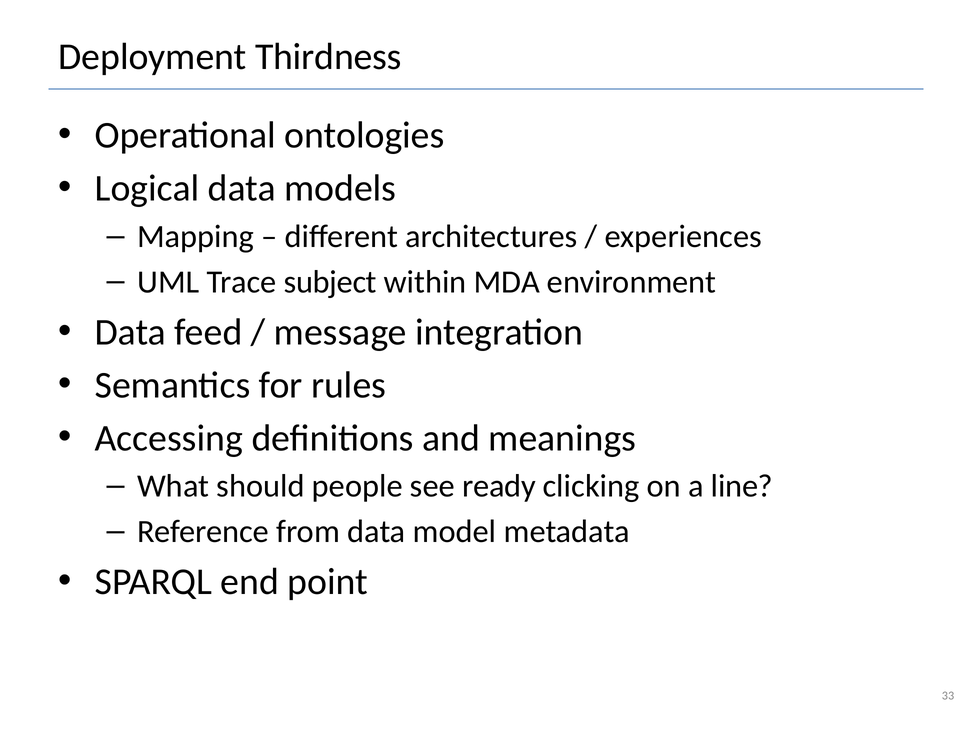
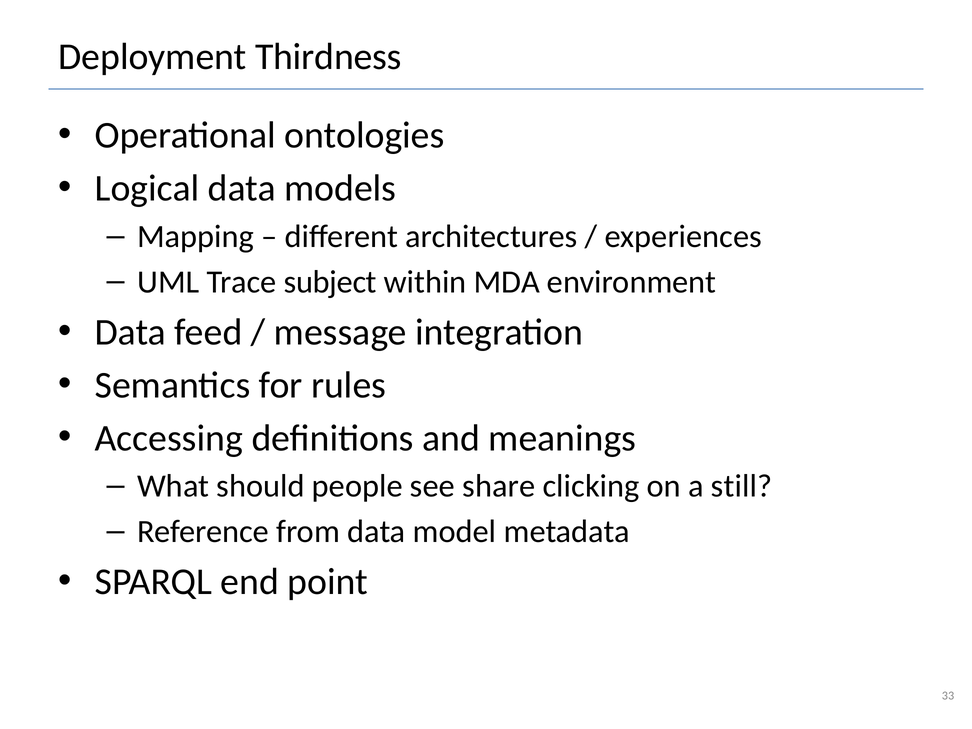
ready: ready -> share (499, 486)
line: line -> still (742, 486)
